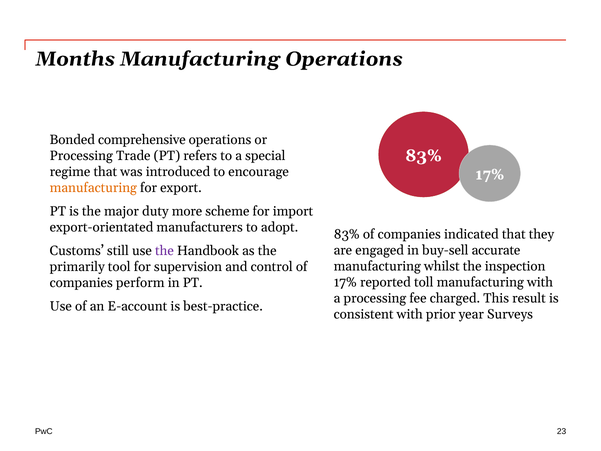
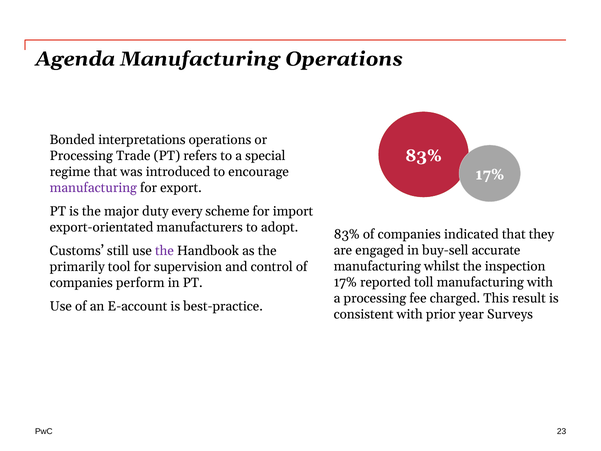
Months: Months -> Agenda (75, 59)
comprehensive: comprehensive -> interpretations (142, 140)
manufacturing colour: orange -> purple (93, 188)
more: more -> every (187, 211)
